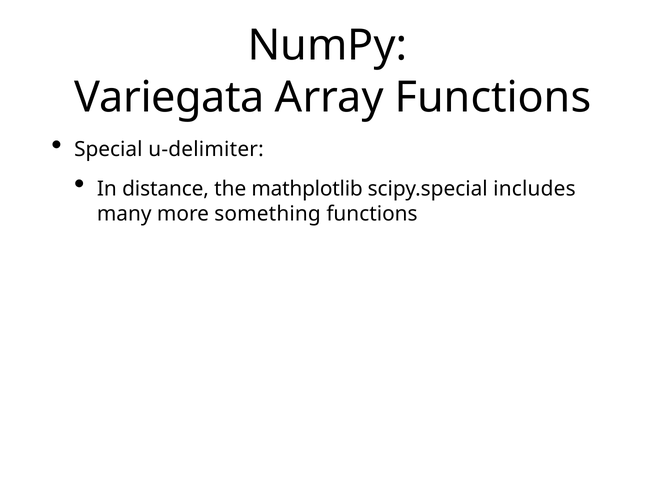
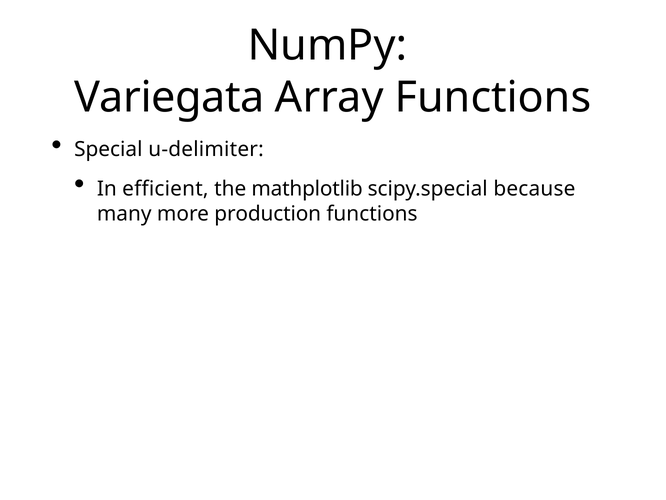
distance: distance -> efficient (165, 189)
includes: includes -> because (534, 189)
something: something -> production (268, 214)
